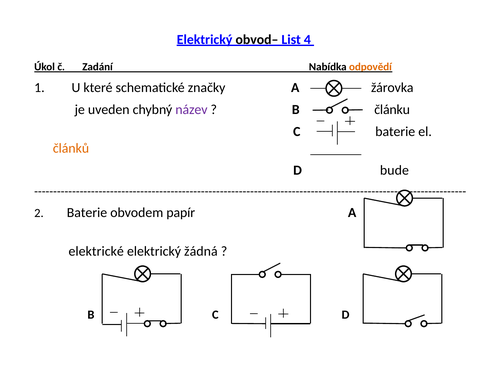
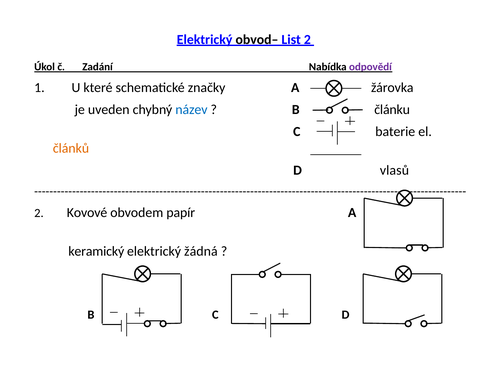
List 4: 4 -> 2 (307, 40)
odpovědí colour: orange -> purple (370, 67)
název colour: purple -> blue (191, 110)
bude: bude -> vlasů (394, 170)
Baterie: Baterie -> Kovové (87, 213)
elektrické: elektrické -> keramický (96, 251)
